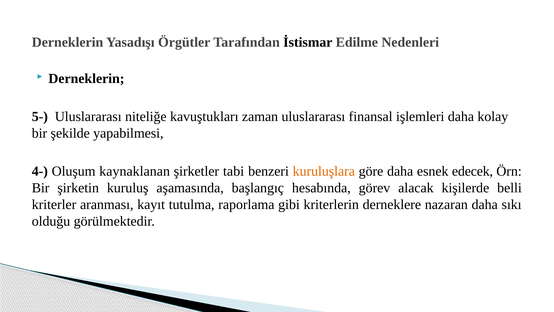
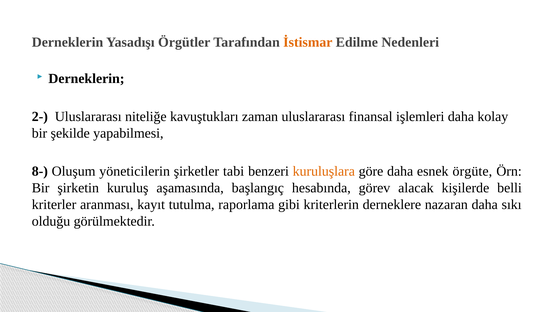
İstismar colour: black -> orange (308, 42)
5-: 5- -> 2- (40, 116)
4-: 4- -> 8- (40, 171)
kaynaklanan: kaynaklanan -> yöneticilerin (135, 171)
edecek: edecek -> örgüte (472, 171)
